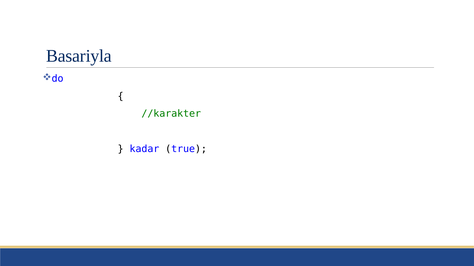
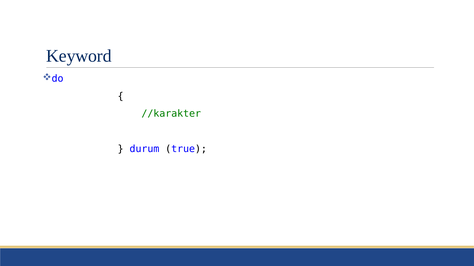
Basariyla: Basariyla -> Keyword (79, 56)
kadar: kadar -> durum (144, 149)
